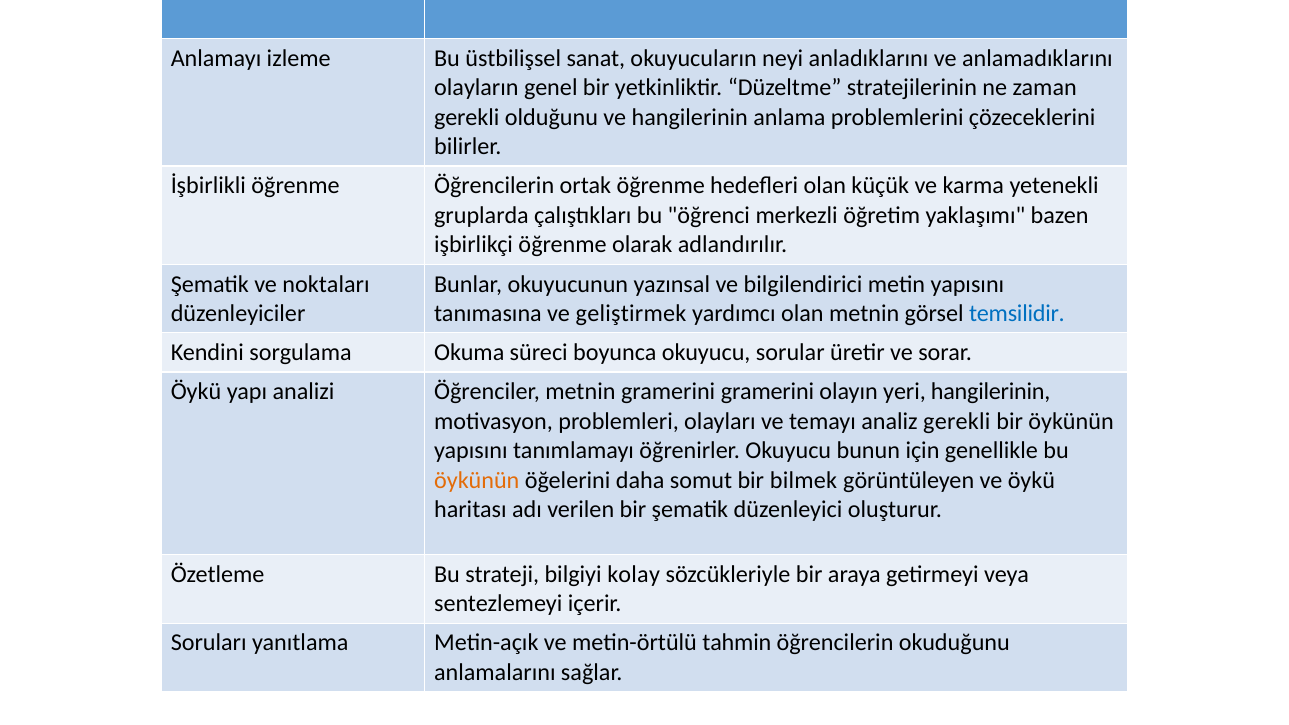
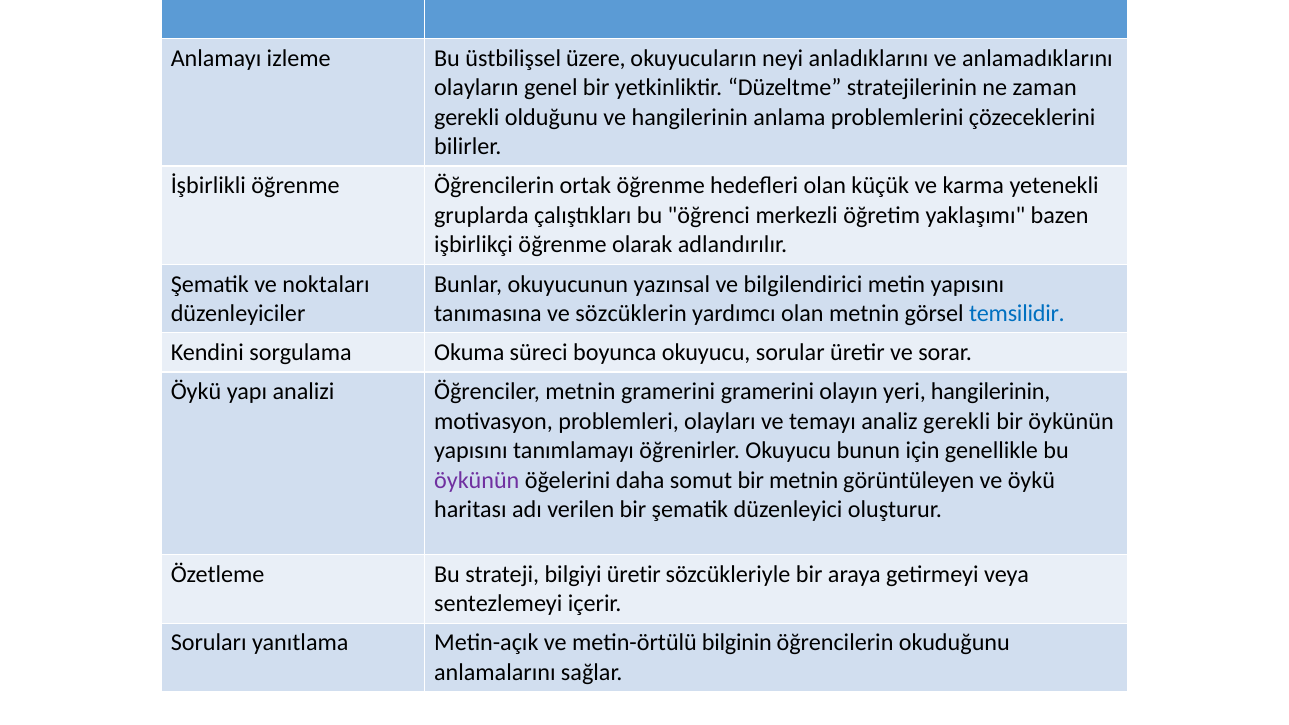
sanat: sanat -> üzere (596, 58)
geliştirmek: geliştirmek -> sözcüklerin (631, 314)
öykünün colour: orange -> purple (477, 480)
bir bilmek: bilmek -> metnin (804, 480)
bilgiyi kolay: kolay -> üretir (634, 574)
tahmin: tahmin -> bilginin (737, 643)
